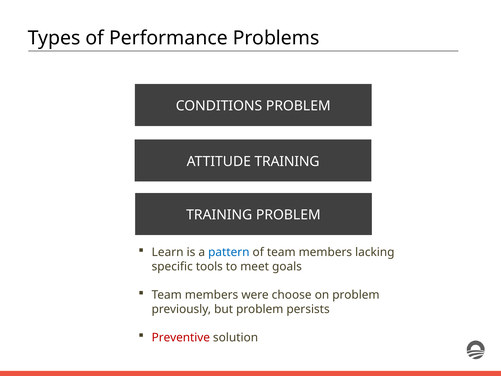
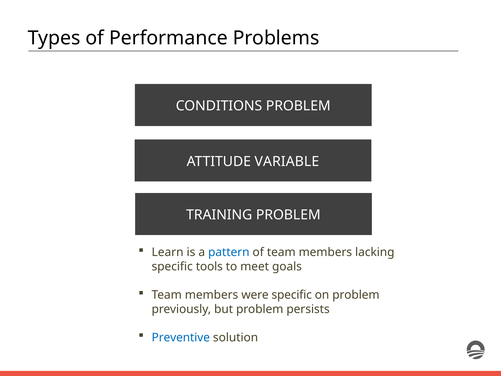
ATTITUDE TRAINING: TRAINING -> VARIABLE (287, 161)
were choose: choose -> specific (292, 295)
Preventive colour: red -> blue (181, 337)
